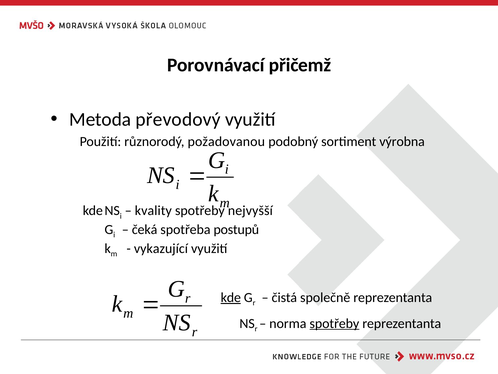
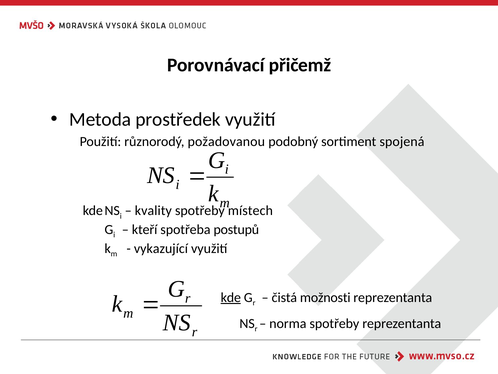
převodový: převodový -> prostředek (178, 119)
výrobna: výrobna -> spojená (402, 142)
nejvyšší: nejvyšší -> místech (250, 210)
čeká: čeká -> kteří (145, 229)
společně: společně -> možnosti (325, 297)
spotřeby underline: present -> none (334, 323)
